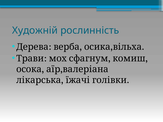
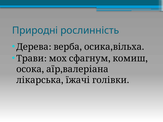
Художній: Художній -> Природні (35, 30)
